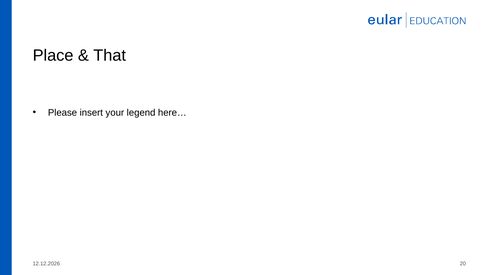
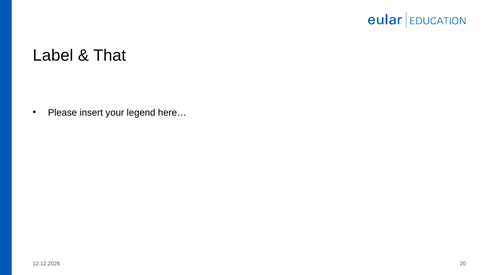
Place: Place -> Label (53, 55)
